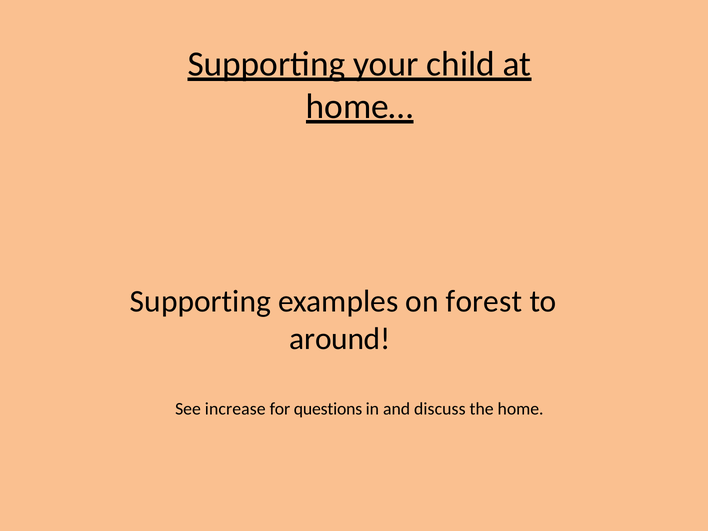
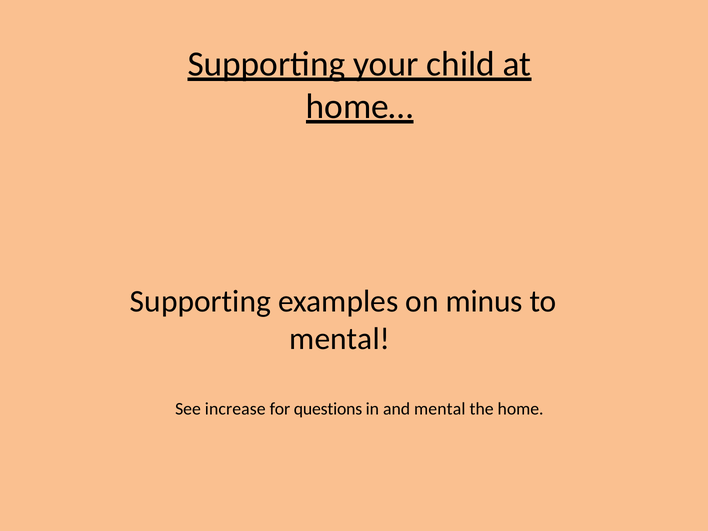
forest: forest -> minus (484, 301)
around: around -> mental (340, 339)
and discuss: discuss -> mental (440, 409)
